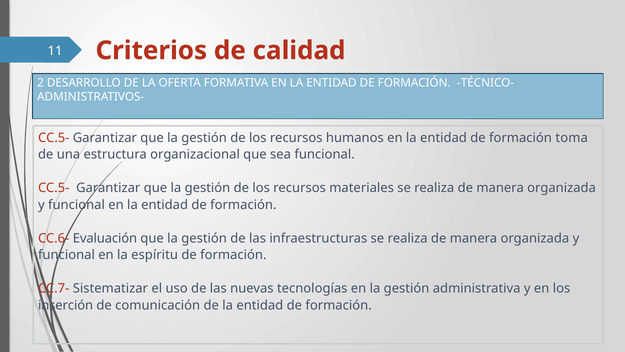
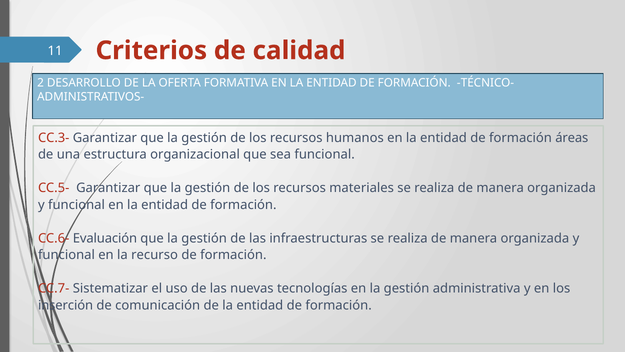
CC.5-: CC.5- -> CC.3- (54, 138)
toma: toma -> áreas (572, 138)
espíritu: espíritu -> recurso (155, 255)
